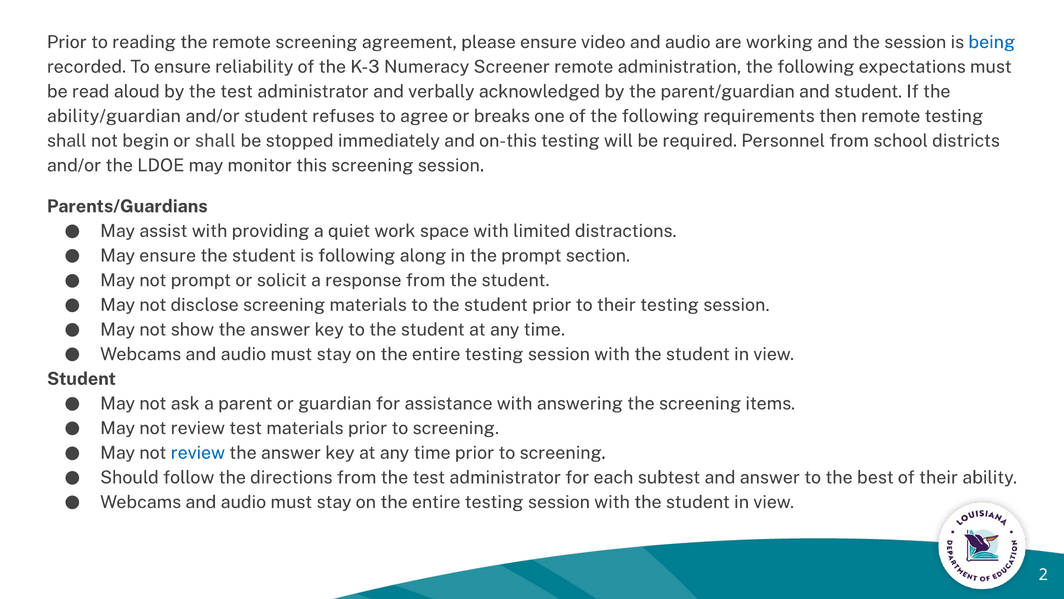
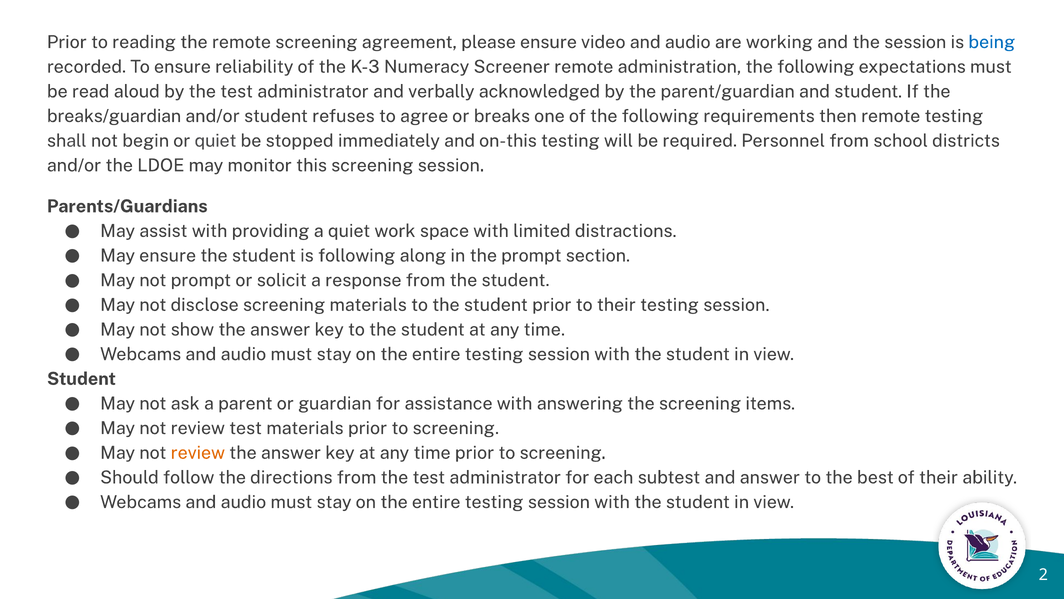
ability/guardian: ability/guardian -> breaks/guardian (114, 116)
or shall: shall -> quiet (215, 141)
review colour: blue -> orange (198, 452)
